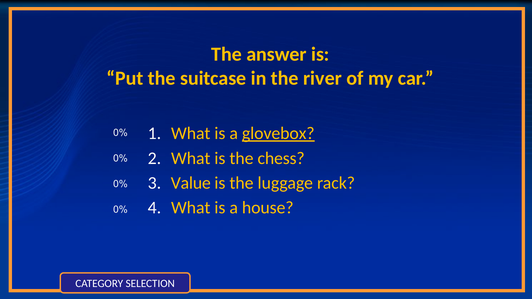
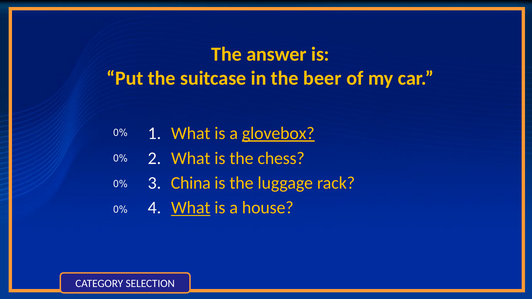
river: river -> beer (322, 78)
Value: Value -> China (191, 183)
What underline: none -> present (191, 208)
